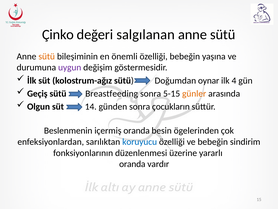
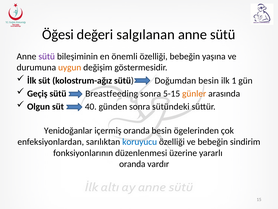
Çinko: Çinko -> Öğesi (58, 35)
sütü colour: orange -> purple (47, 56)
uygun colour: purple -> orange (70, 67)
Doğumdan oynar: oynar -> besin (209, 80)
4: 4 -> 1 (234, 80)
14: 14 -> 40 (91, 106)
çocukların: çocukların -> sütündeki (171, 106)
Beslenmenin: Beslenmenin -> Yenidoğanlar (68, 130)
